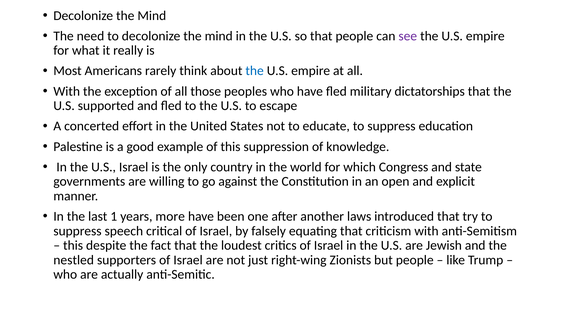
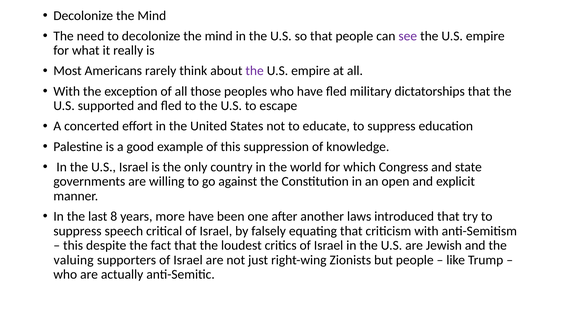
the colour: blue -> purple (255, 71)
1: 1 -> 8 (114, 216)
nestled: nestled -> valuing (74, 260)
